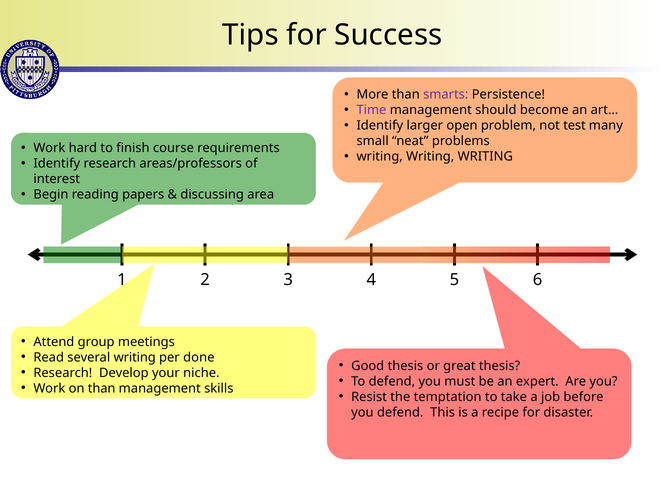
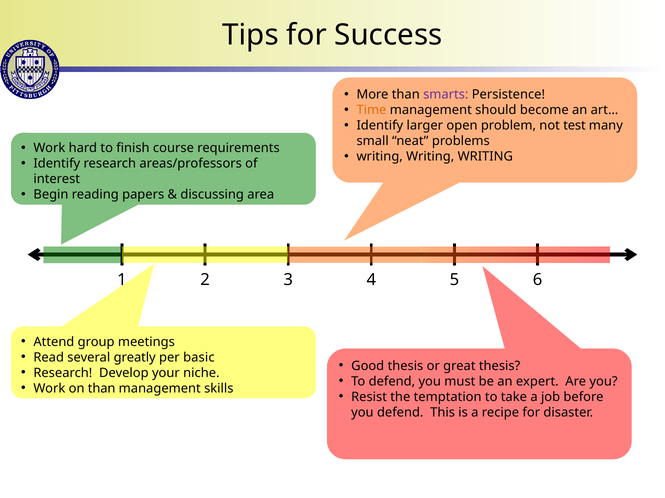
Time colour: purple -> orange (371, 110)
several writing: writing -> greatly (135, 358)
done: done -> basic (199, 358)
